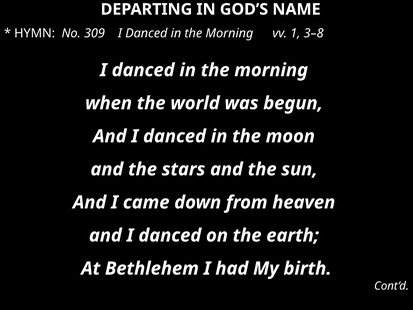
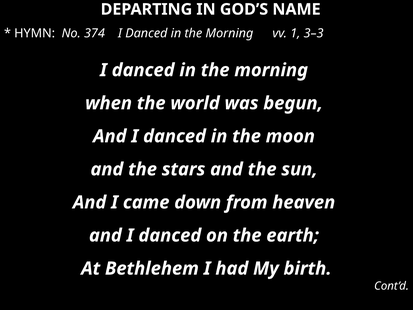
309: 309 -> 374 (94, 33)
3–8: 3–8 -> 3–3 (314, 33)
